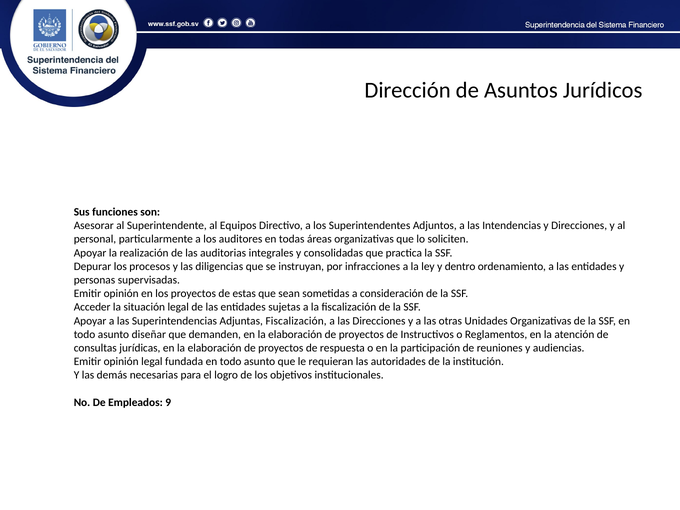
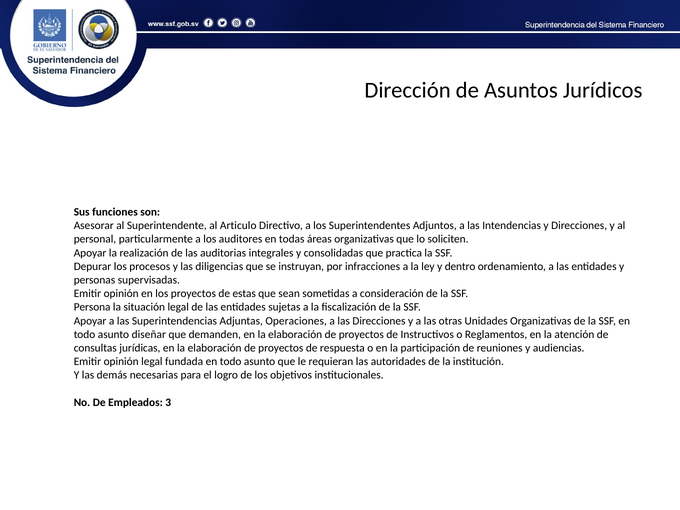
Equipos: Equipos -> Articulo (238, 226)
Acceder: Acceder -> Persona (92, 307)
Adjuntas Fiscalización: Fiscalización -> Operaciones (296, 321)
9: 9 -> 3 (168, 402)
